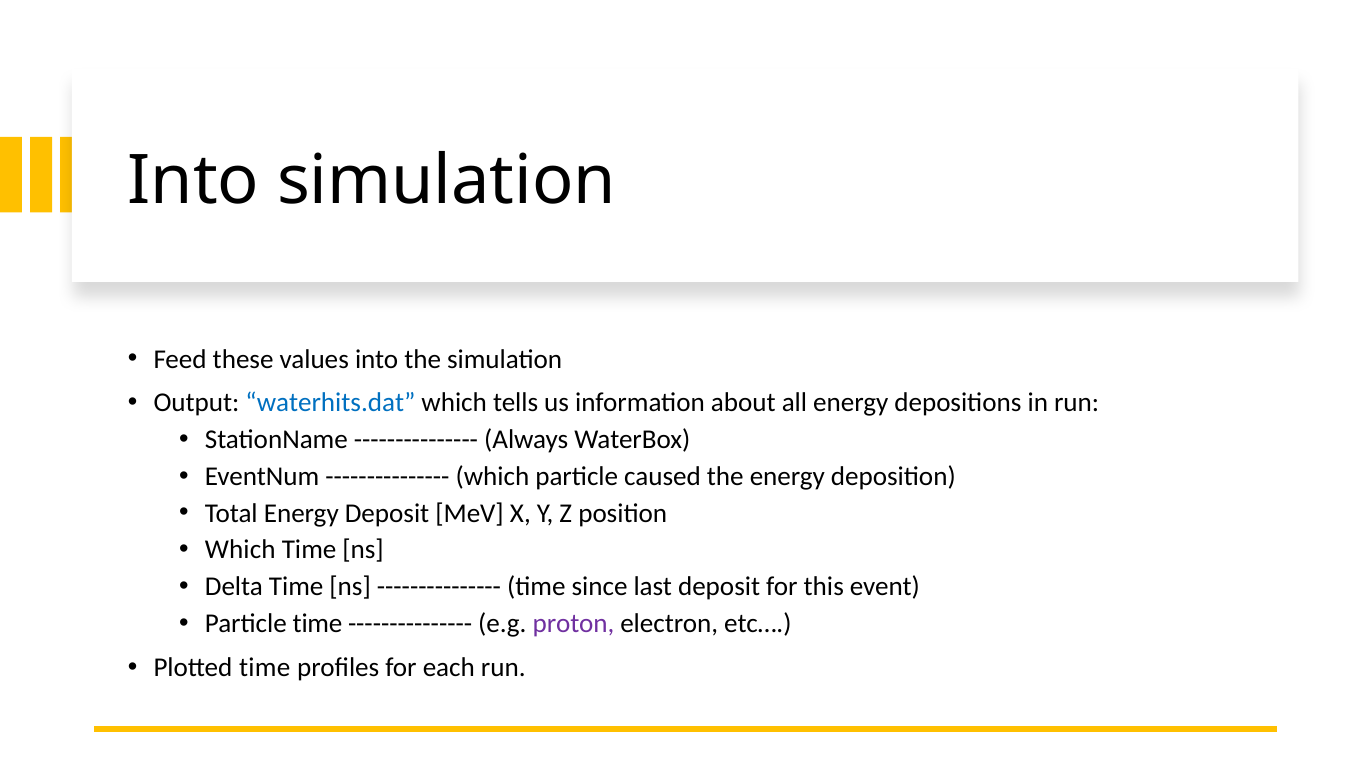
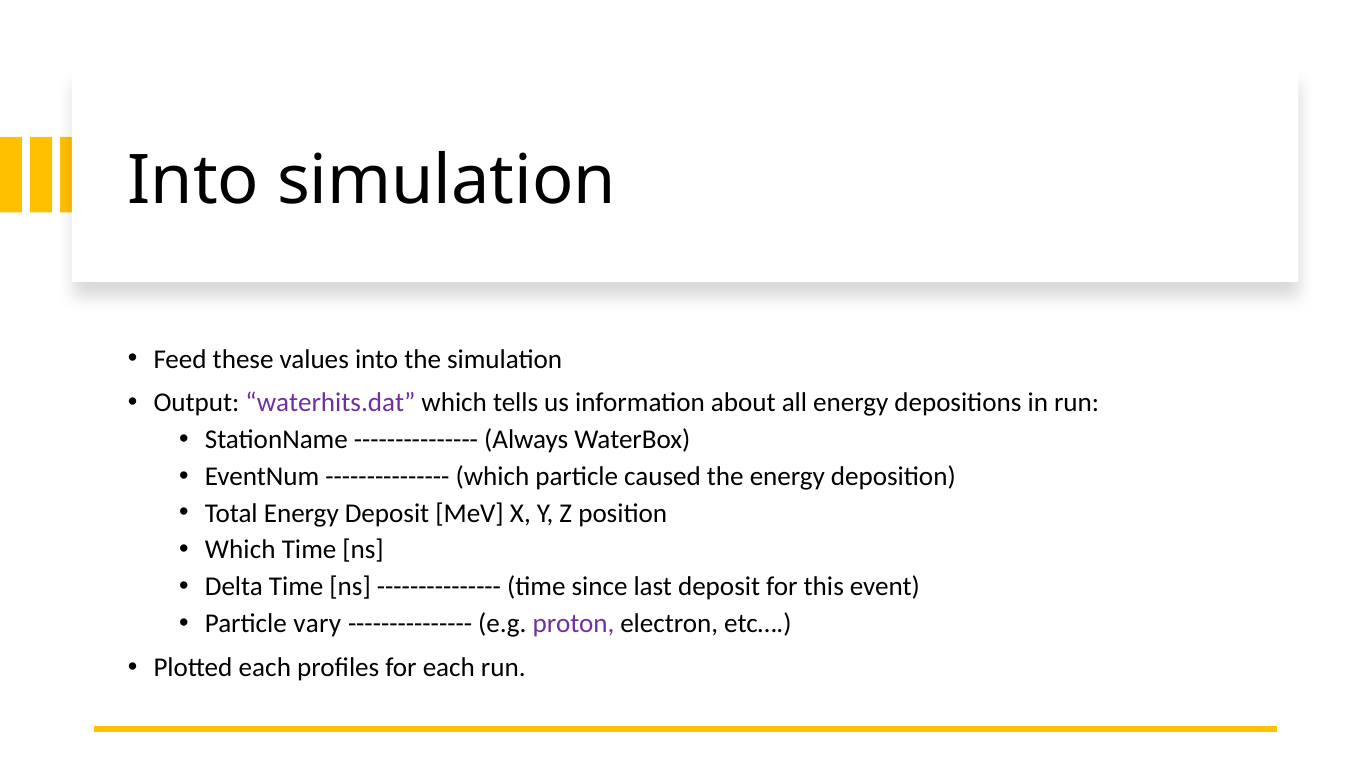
waterhits.dat colour: blue -> purple (330, 403)
Particle time: time -> vary (317, 624)
Plotted time: time -> each (265, 668)
